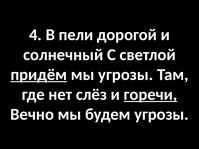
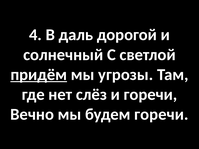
пели: пели -> даль (76, 35)
горечи underline: present -> none (150, 95)
будем угрозы: угрозы -> горечи (161, 114)
